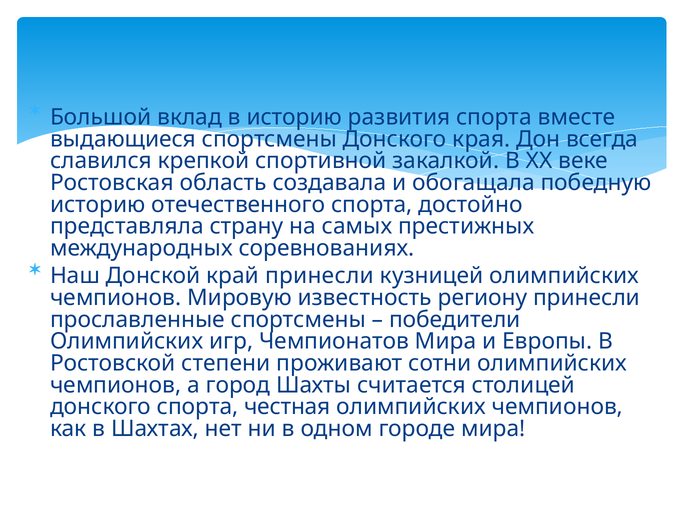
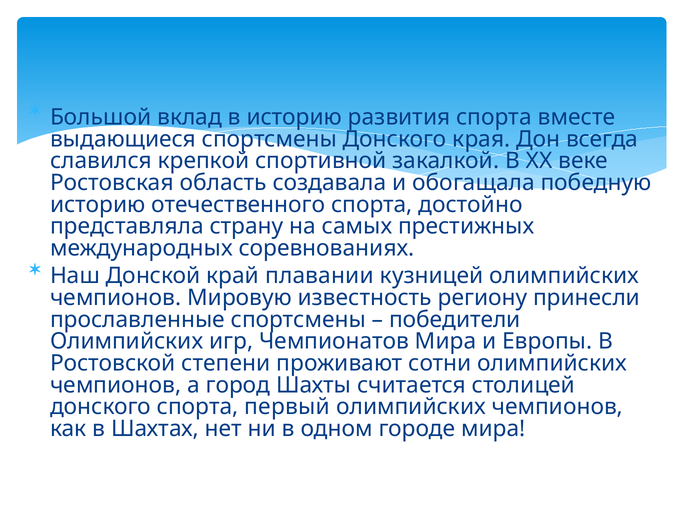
край принесли: принесли -> плавании (319, 276)
честная: честная -> первый (287, 407)
